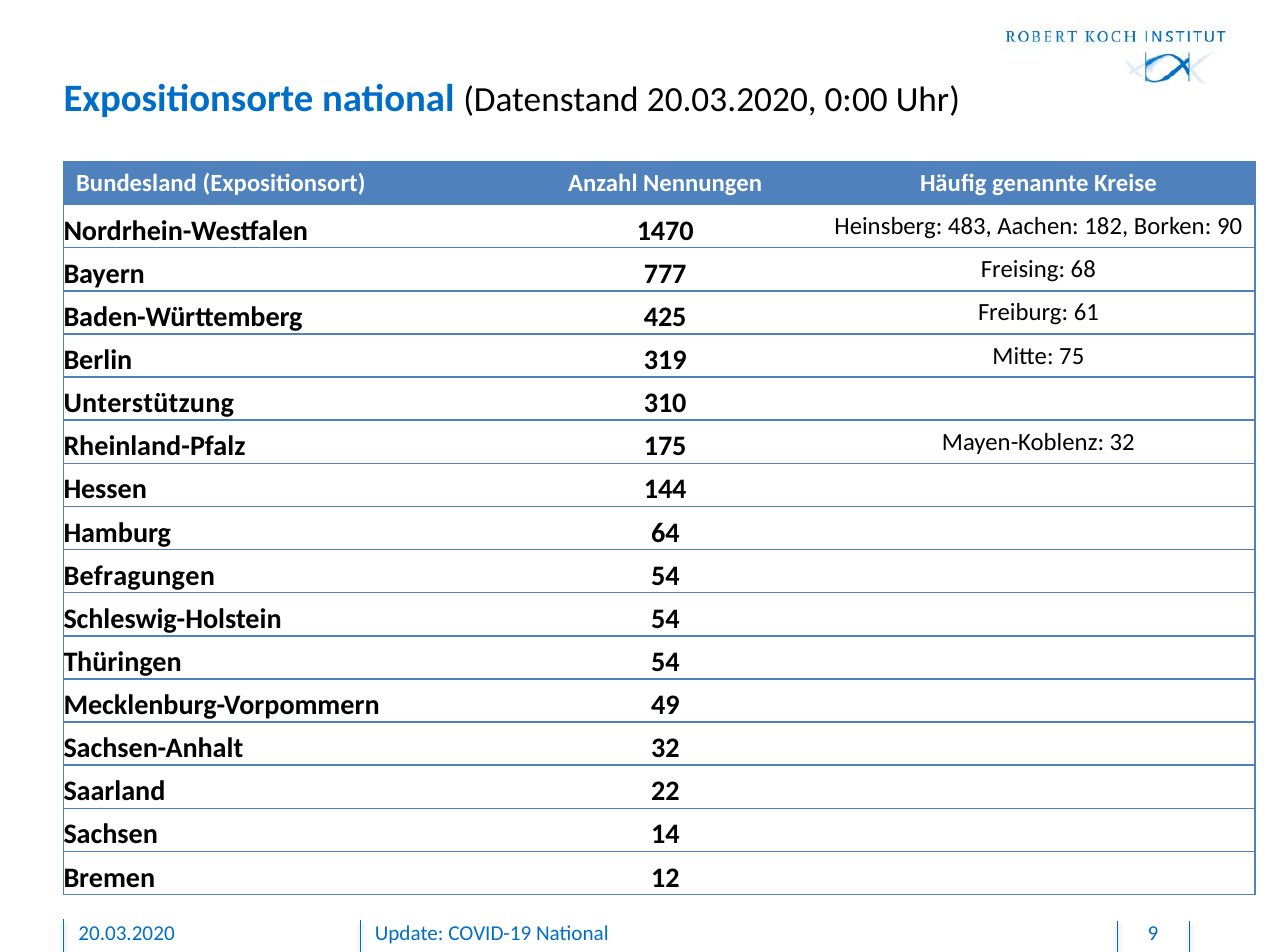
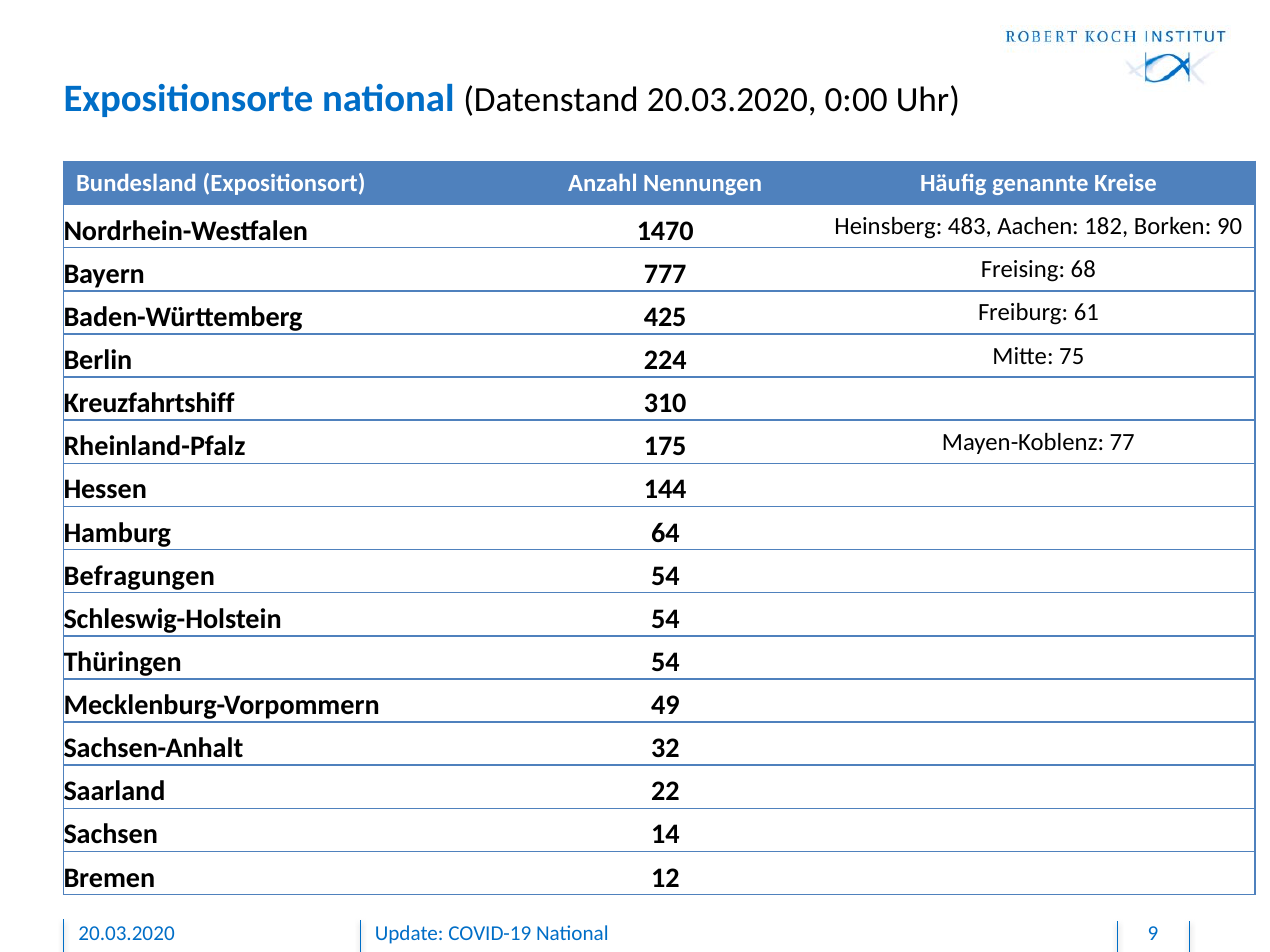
319: 319 -> 224 (665, 360)
Unterstützung: Unterstützung -> Kreuzfahrtshiff (149, 404)
Mayen-Koblenz 32: 32 -> 77 (1122, 442)
